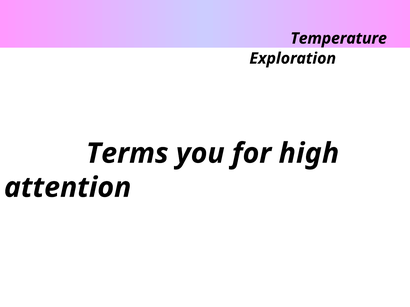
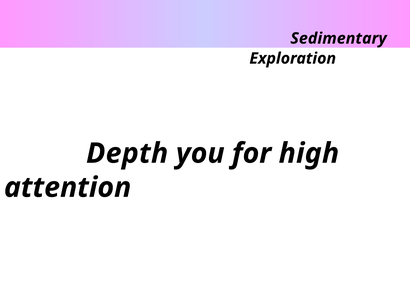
Temperature: Temperature -> Sedimentary (339, 38)
Terms: Terms -> Depth (127, 154)
